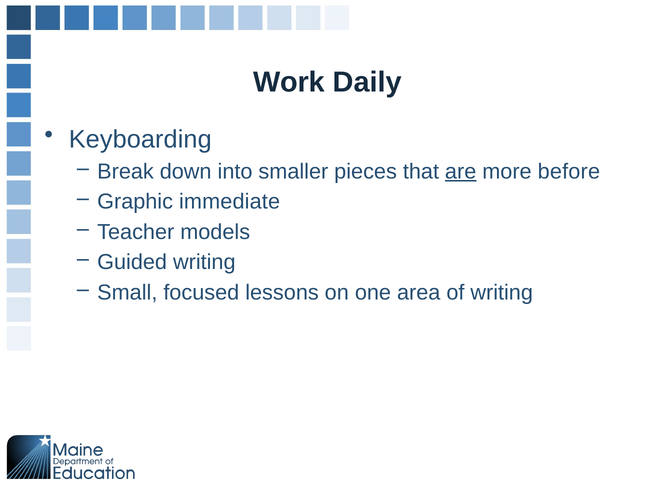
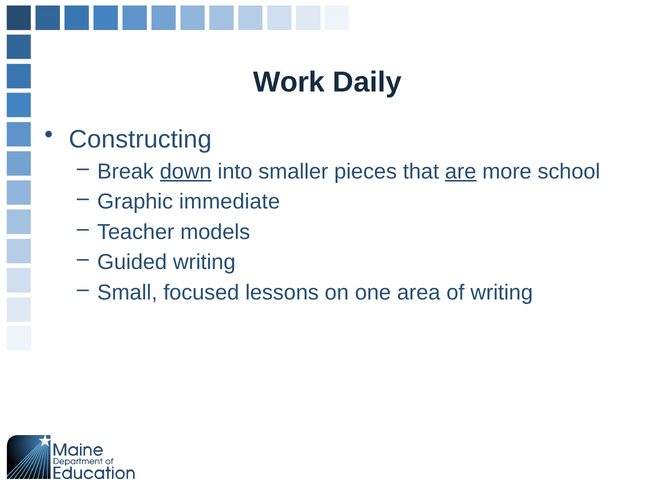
Keyboarding: Keyboarding -> Constructing (140, 139)
down underline: none -> present (186, 172)
before: before -> school (569, 172)
